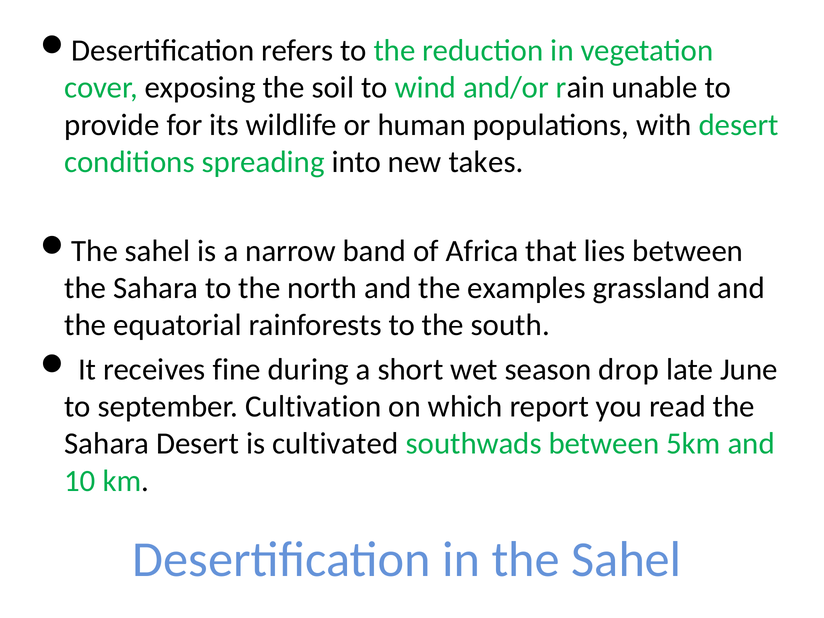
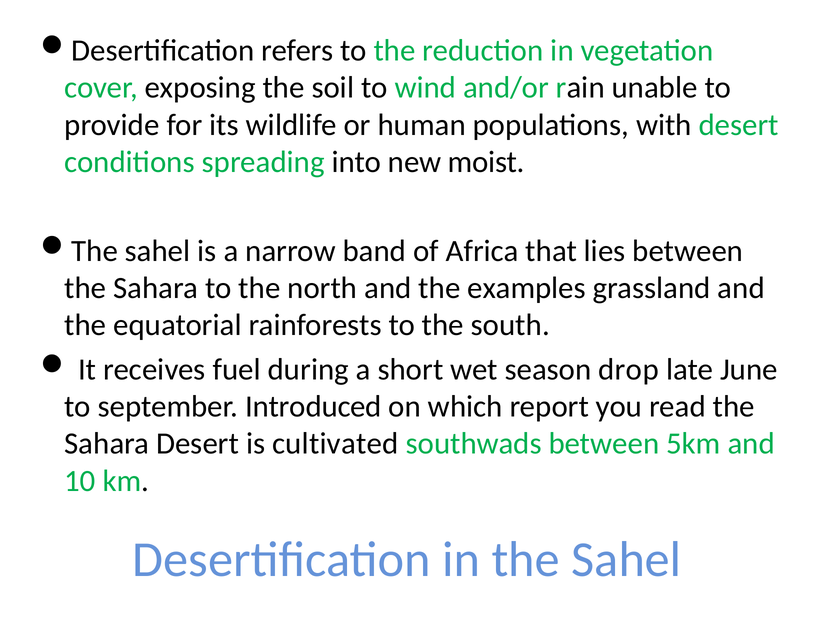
takes: takes -> moist (486, 162)
fine: fine -> fuel (237, 369)
Cultivation: Cultivation -> Introduced (313, 407)
